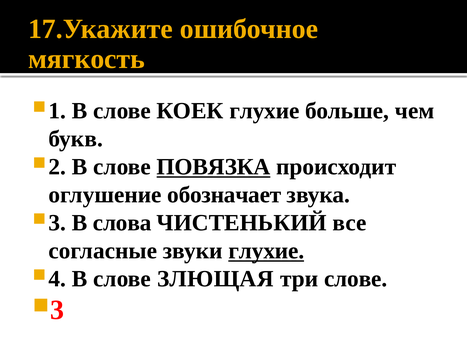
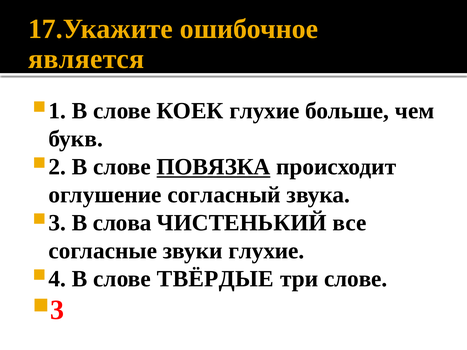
мягкость: мягкость -> является (86, 59)
обозначает: обозначает -> согласный (224, 195)
глухие underline: present -> none (266, 251)
ЗЛЮЩАЯ: ЗЛЮЩАЯ -> ТВЁРДЫЕ (215, 279)
